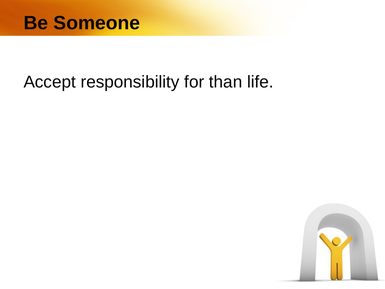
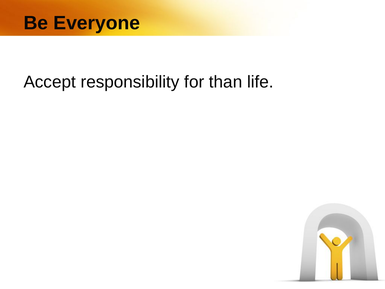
Someone: Someone -> Everyone (97, 23)
